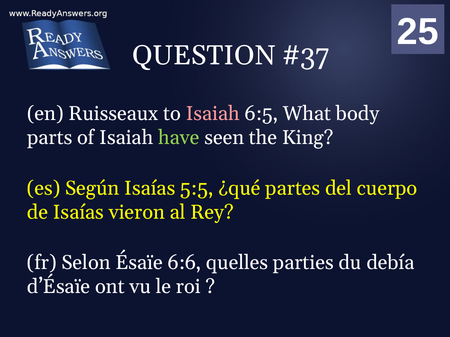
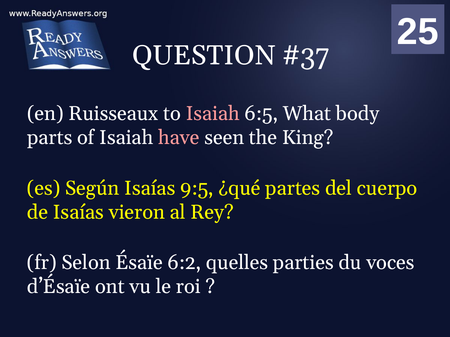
have colour: light green -> pink (179, 138)
5:5: 5:5 -> 9:5 (197, 188)
6:6: 6:6 -> 6:2 (184, 263)
debía: debía -> voces (390, 263)
